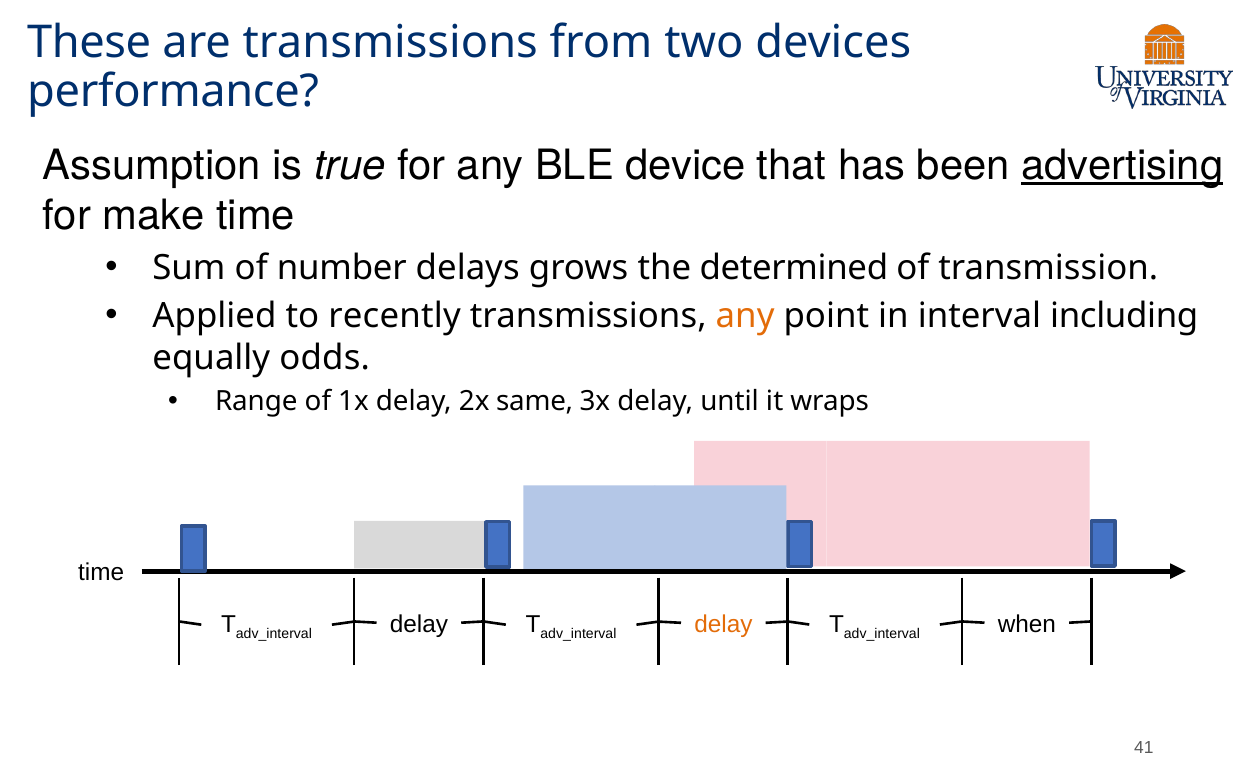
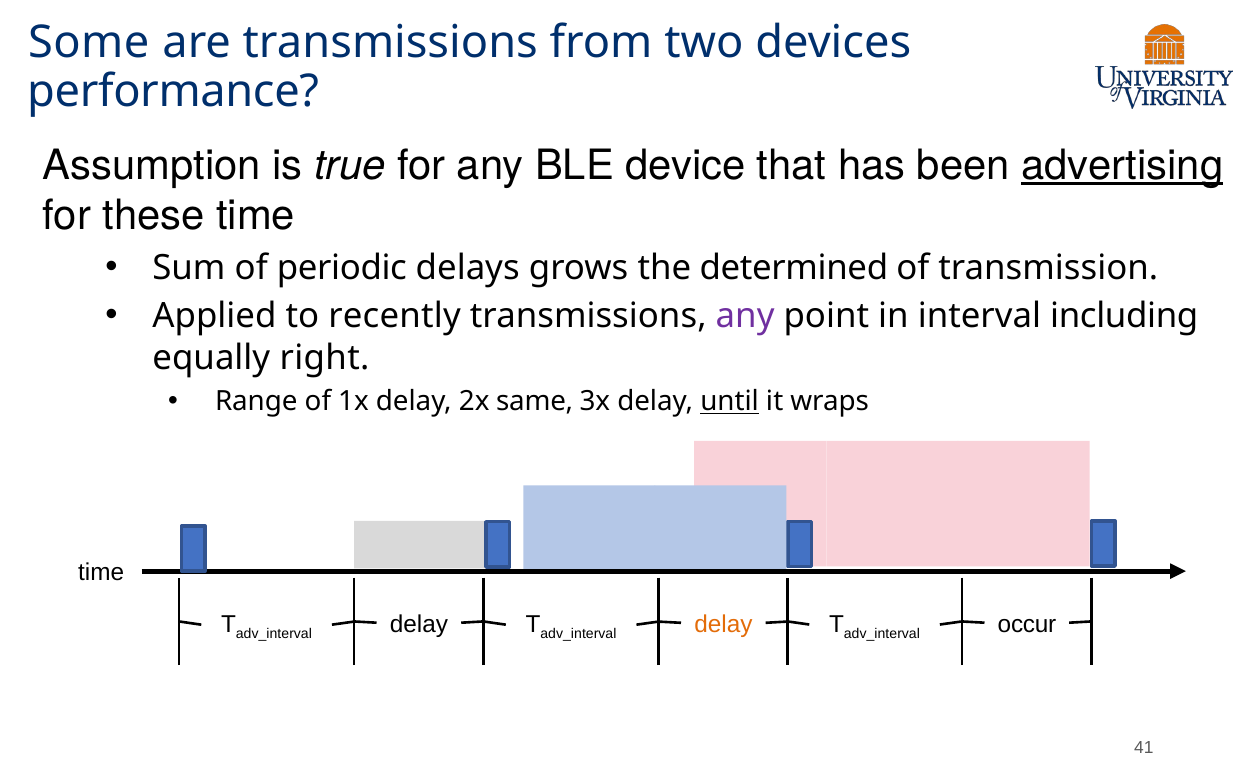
These: These -> Some (89, 43)
make: make -> these (154, 216)
number: number -> periodic (342, 268)
any colour: orange -> purple (745, 316)
odds: odds -> right (325, 358)
until underline: none -> present (730, 401)
when: when -> occur (1027, 624)
